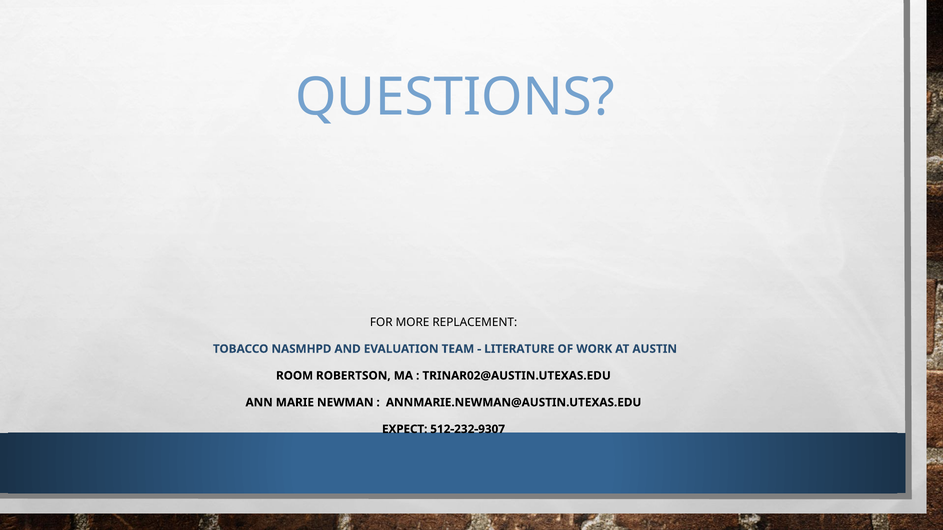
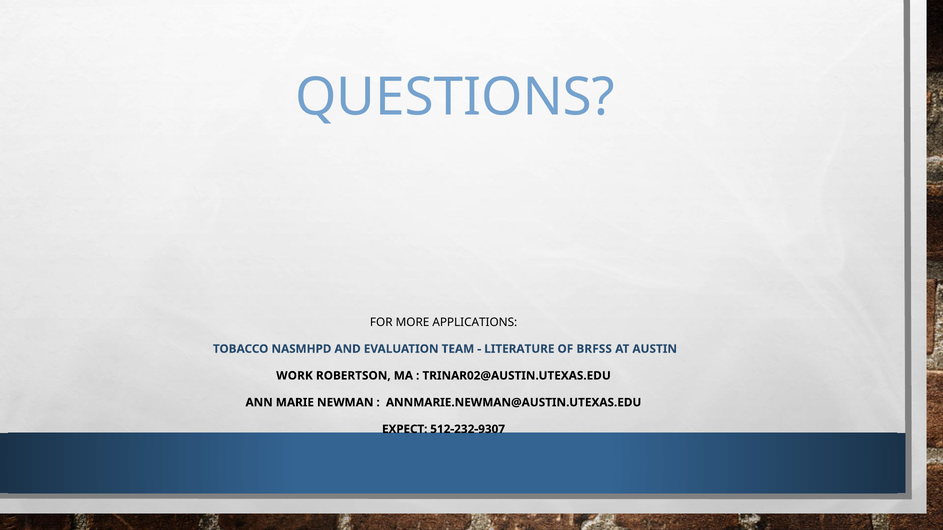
REPLACEMENT: REPLACEMENT -> APPLICATIONS (475, 322)
WORK: WORK -> BRFSS (594, 349)
ROOM: ROOM -> WORK (295, 376)
